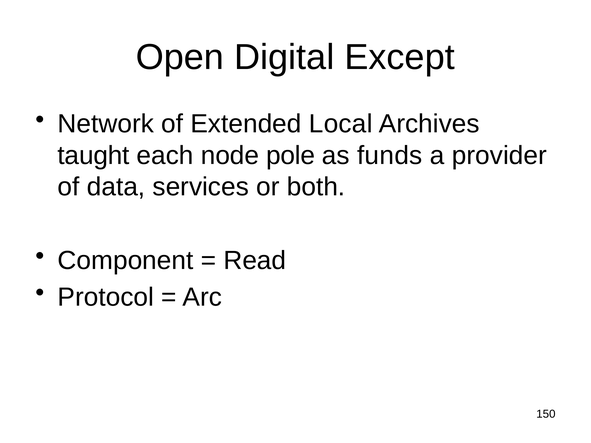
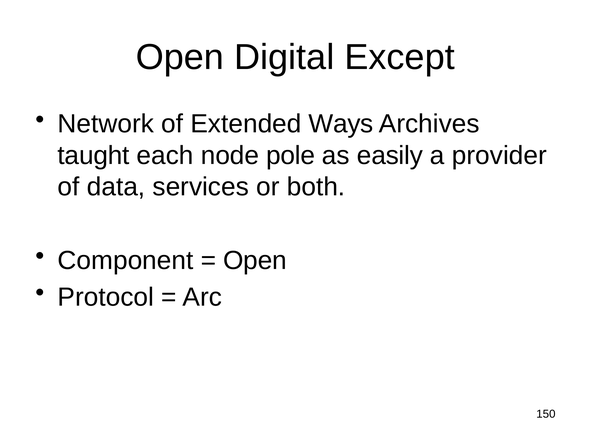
Local: Local -> Ways (341, 124)
funds: funds -> easily (390, 156)
Read: Read -> Open (255, 261)
